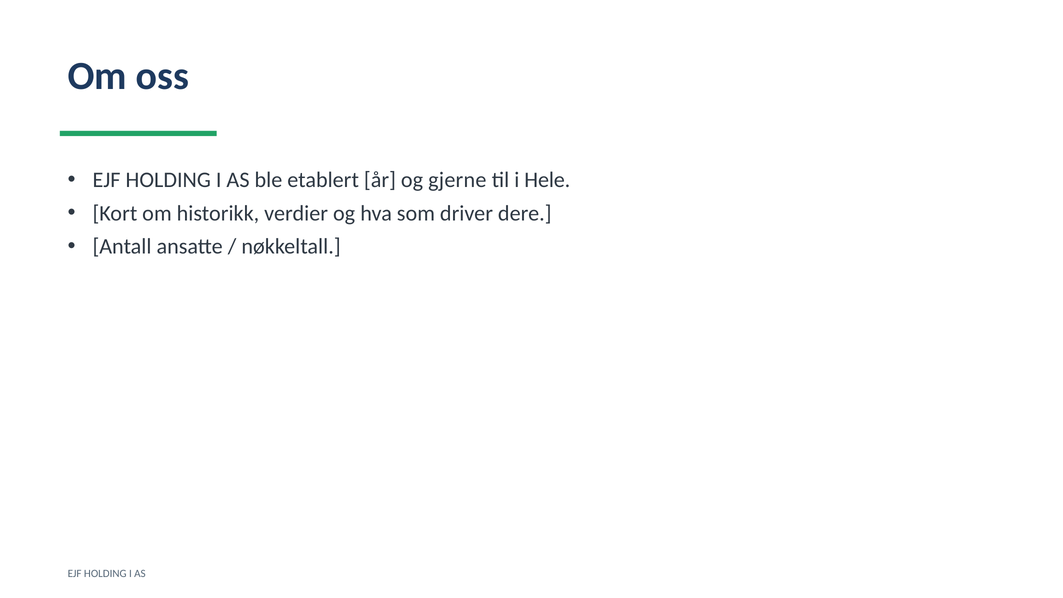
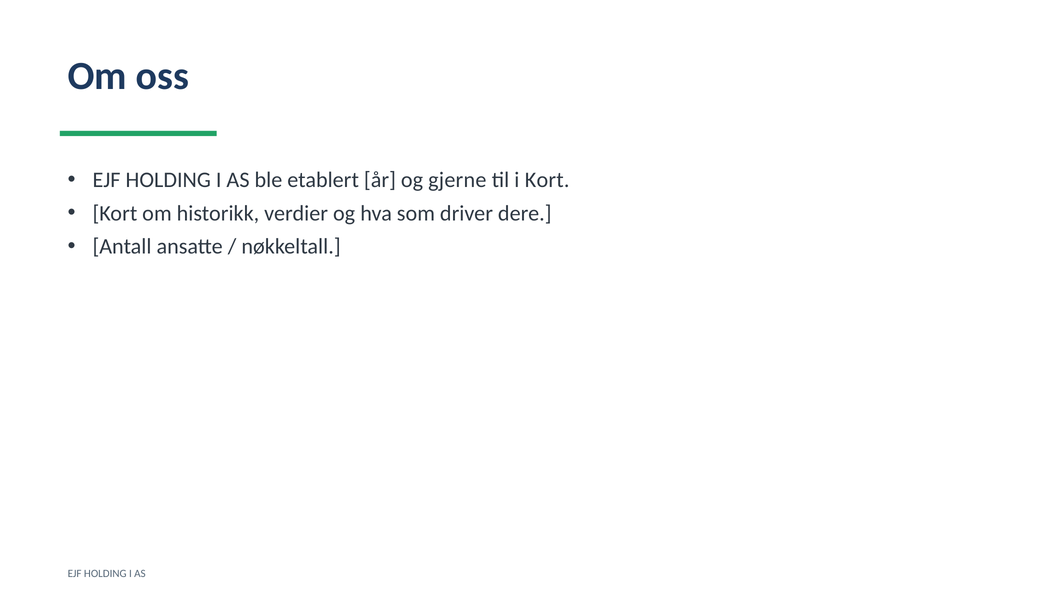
i Hele: Hele -> Kort (547, 180)
